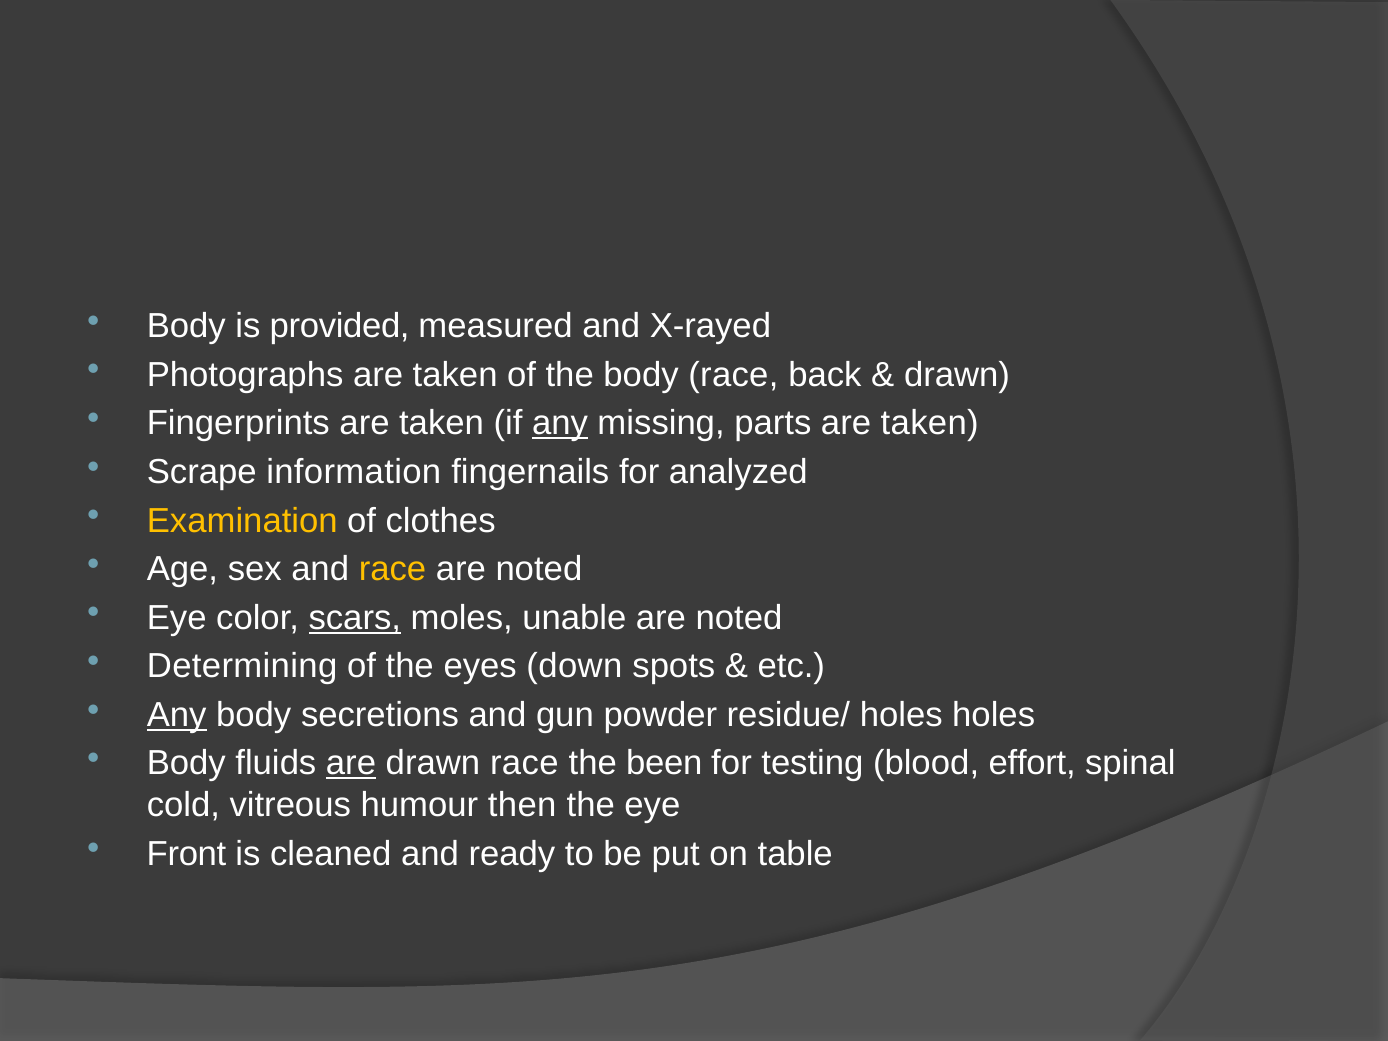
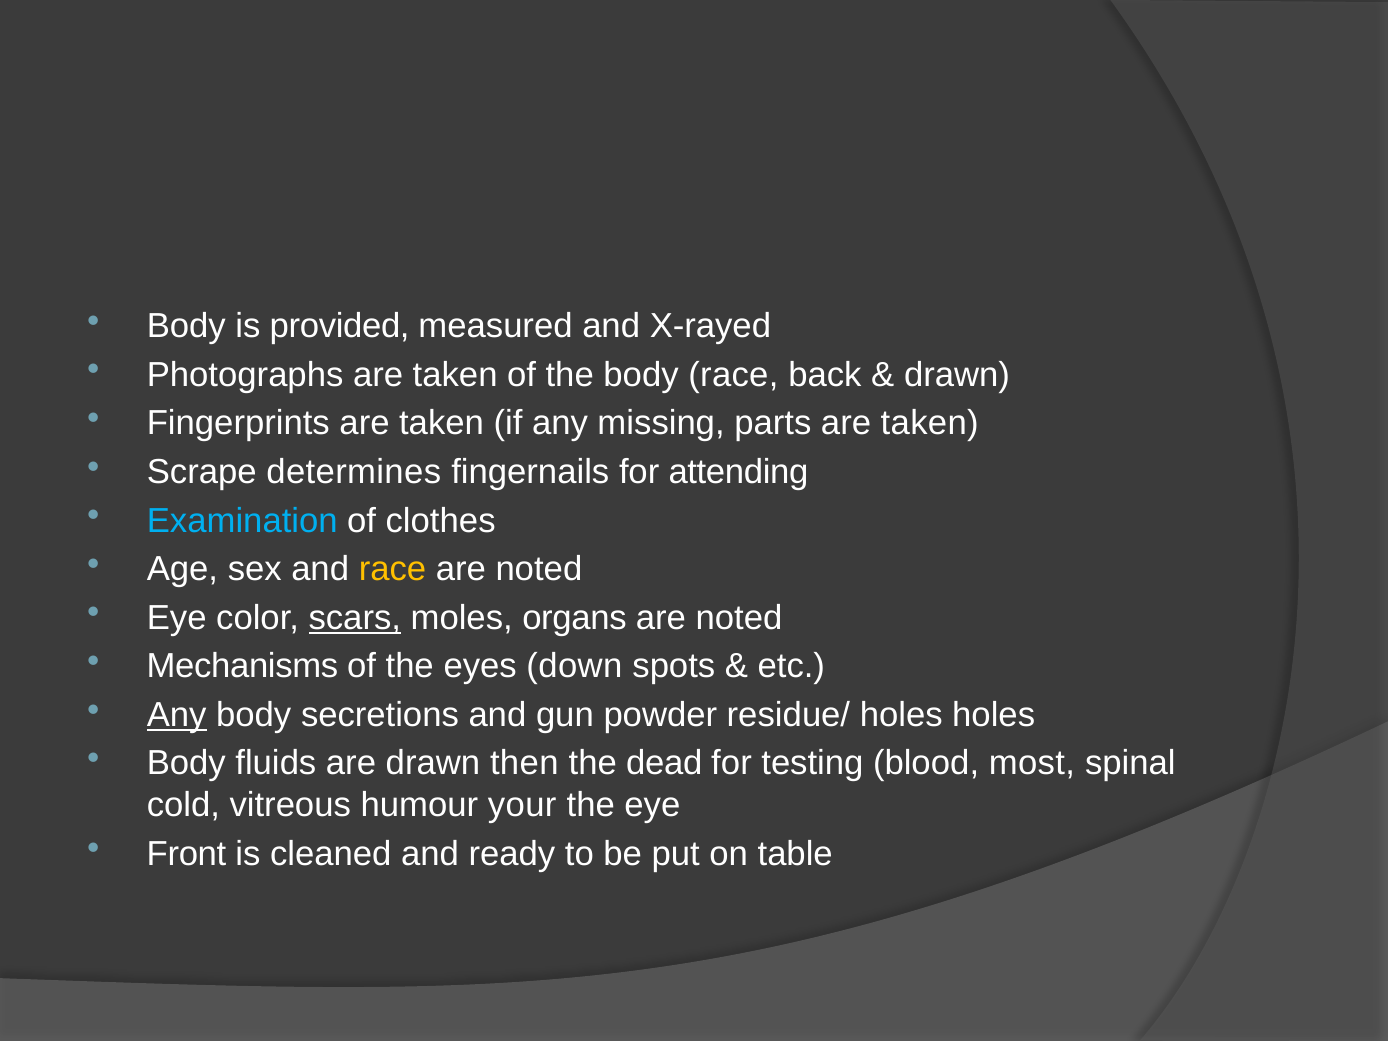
any underline: present -> none (560, 423)
information: information -> determines (354, 472)
analyzed: analyzed -> attending (738, 472)
Examination colour: yellow -> light blue (242, 521)
unable: unable -> organs (574, 618)
Determining: Determining -> Mechanisms (242, 666)
are underline: present -> none (351, 763)
drawn race: race -> then (524, 763)
been: been -> dead (664, 763)
effort: effort -> most (1032, 763)
then: then -> your (522, 805)
